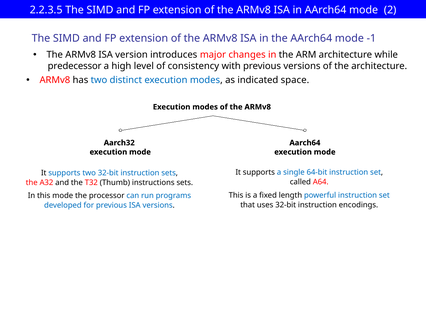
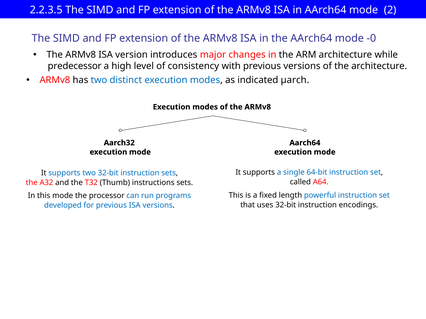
-1: -1 -> -0 (371, 39)
space: space -> µarch (295, 80)
